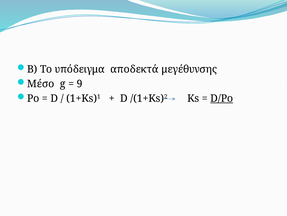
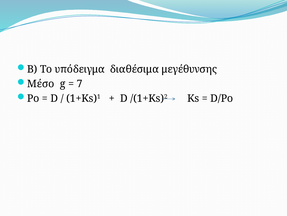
αποδεκτά: αποδεκτά -> διαθέσιμα (134, 69)
9: 9 -> 7 (80, 84)
D/Po underline: present -> none (222, 98)
